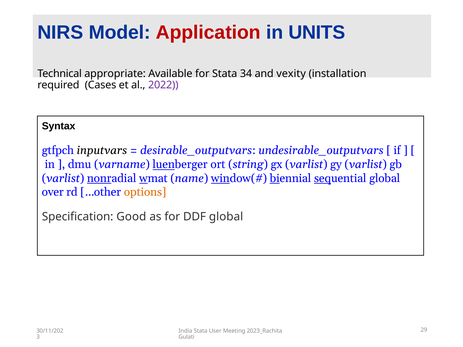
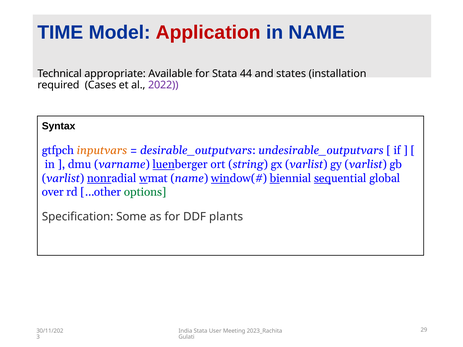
NIRS: NIRS -> TIME (60, 32)
in UNITS: UNITS -> NAME (317, 32)
34: 34 -> 44 (246, 74)
vexity: vexity -> states (291, 74)
inputvars colour: black -> orange (102, 151)
options colour: orange -> green (145, 192)
Good: Good -> Some (131, 217)
DDF global: global -> plants (226, 217)
